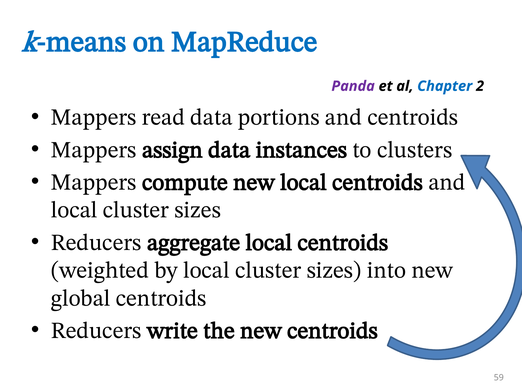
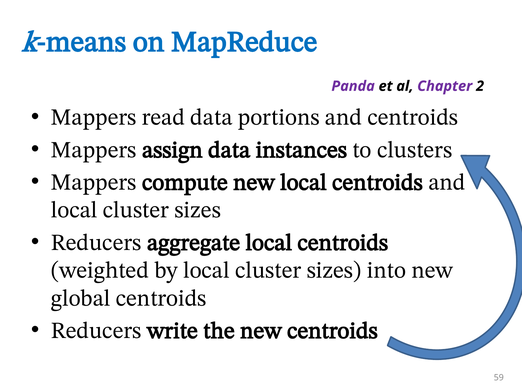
Chapter colour: blue -> purple (445, 86)
